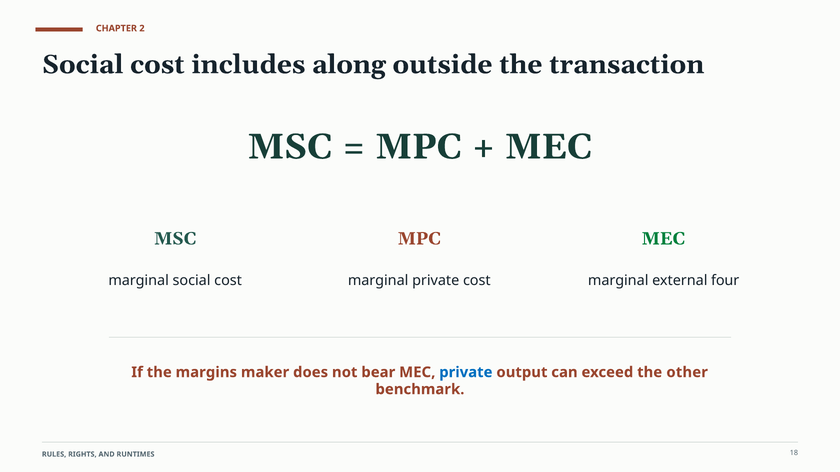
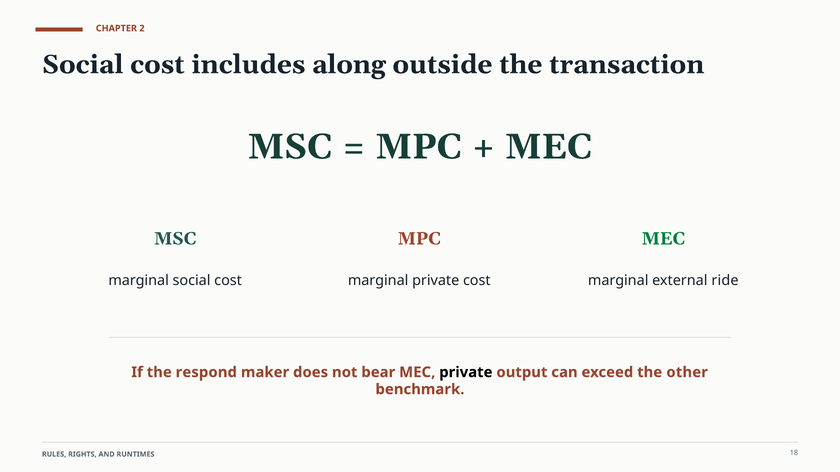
four: four -> ride (725, 281)
margins: margins -> respond (206, 373)
private colour: blue -> black (466, 373)
